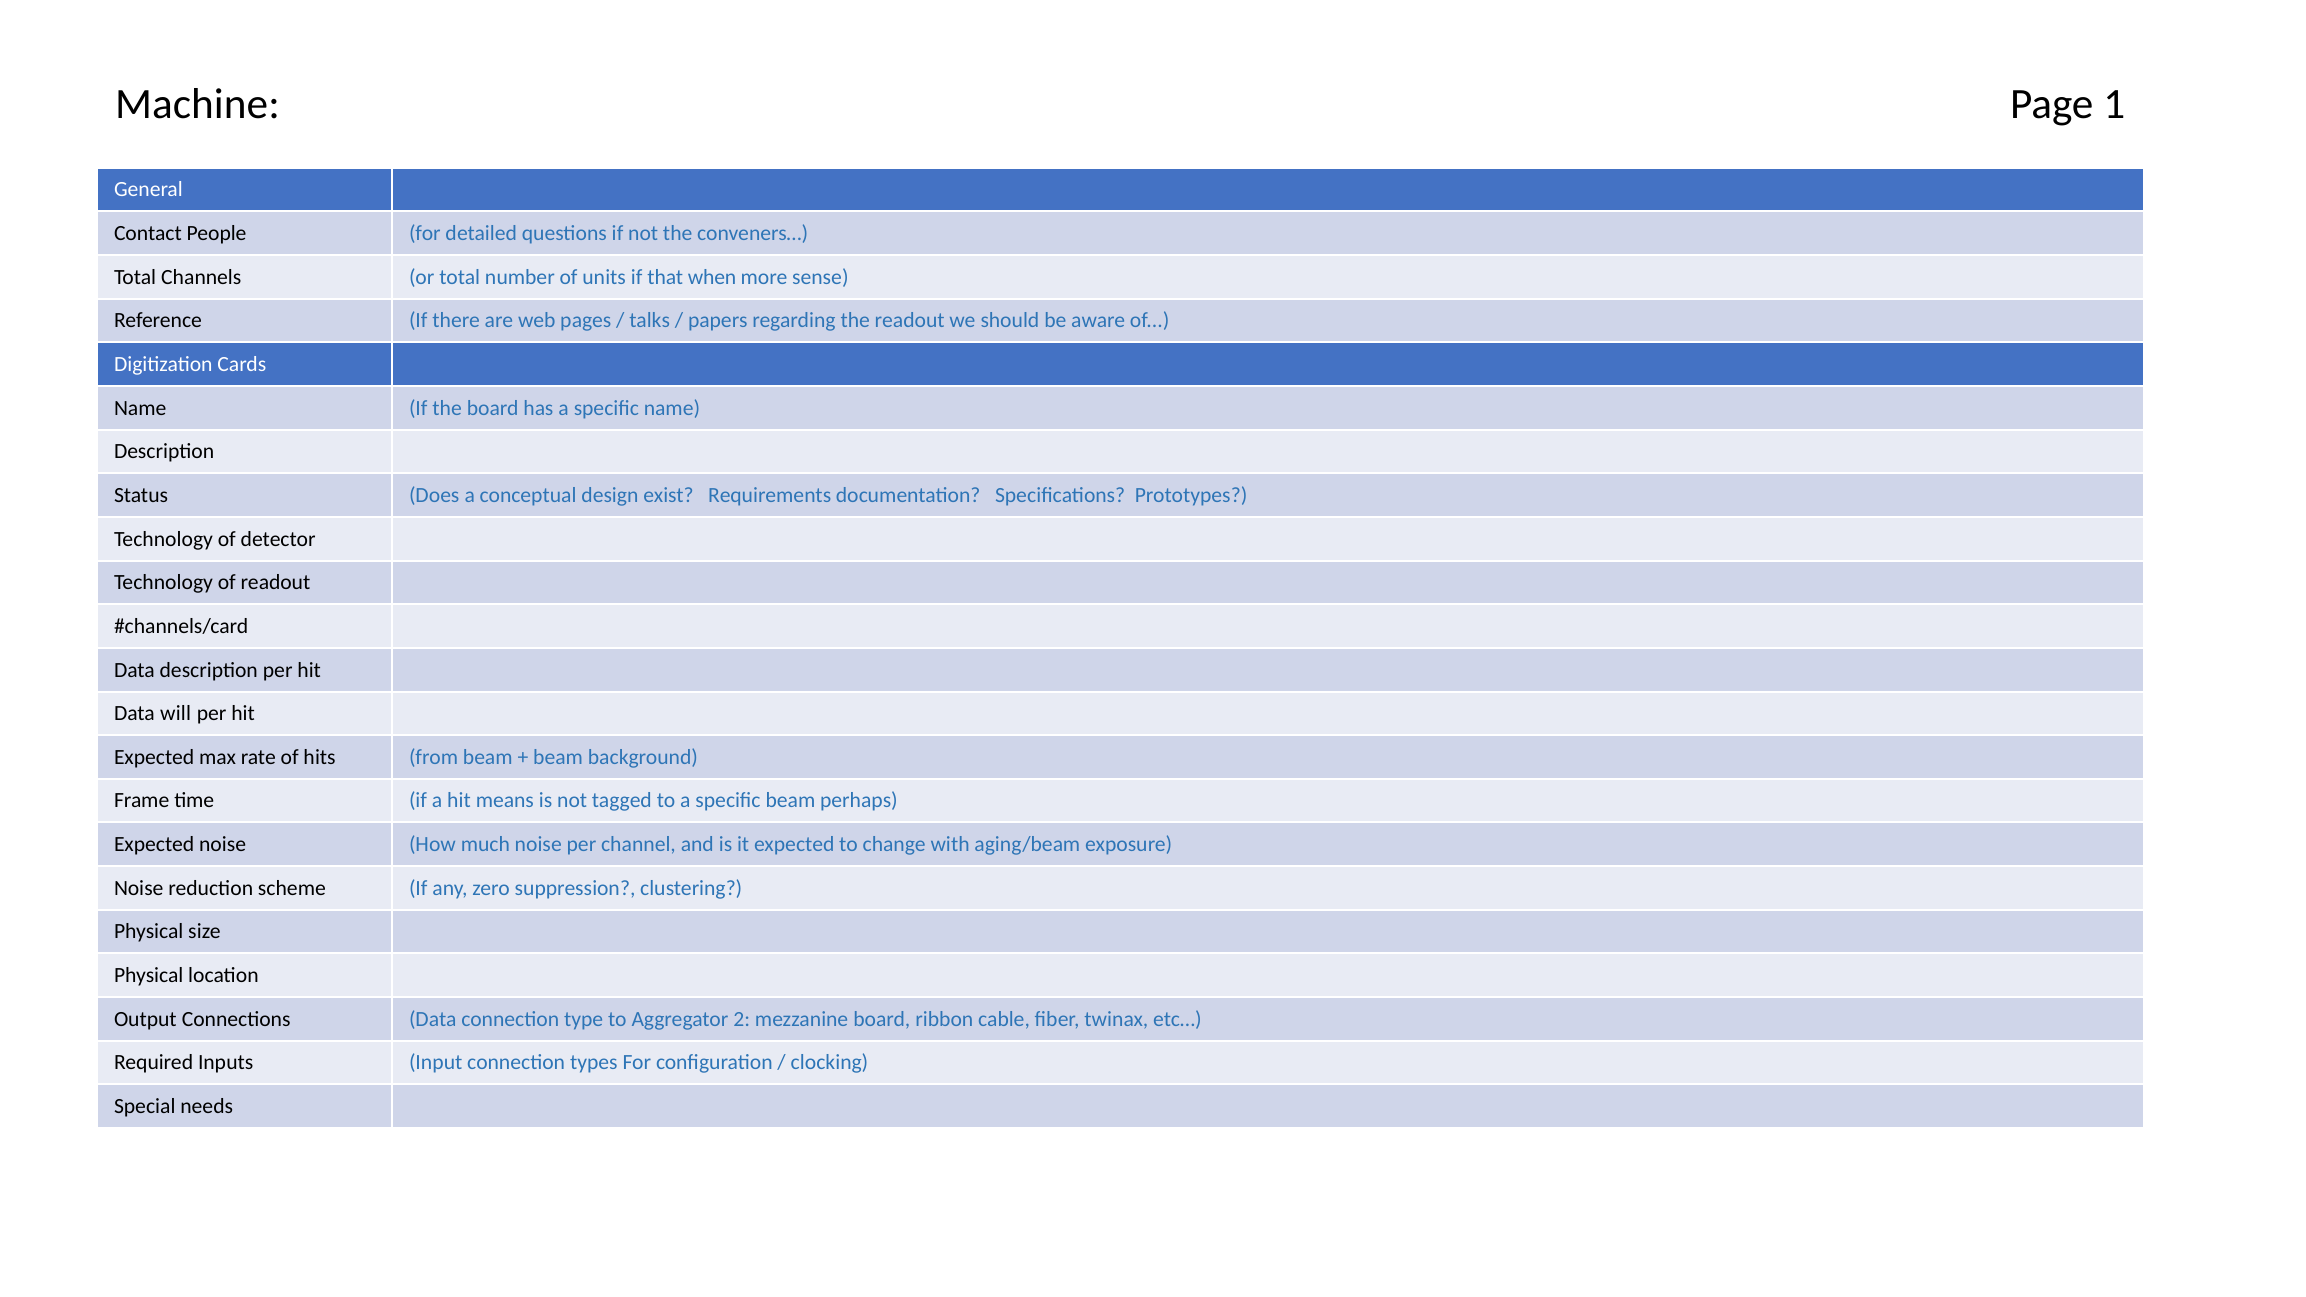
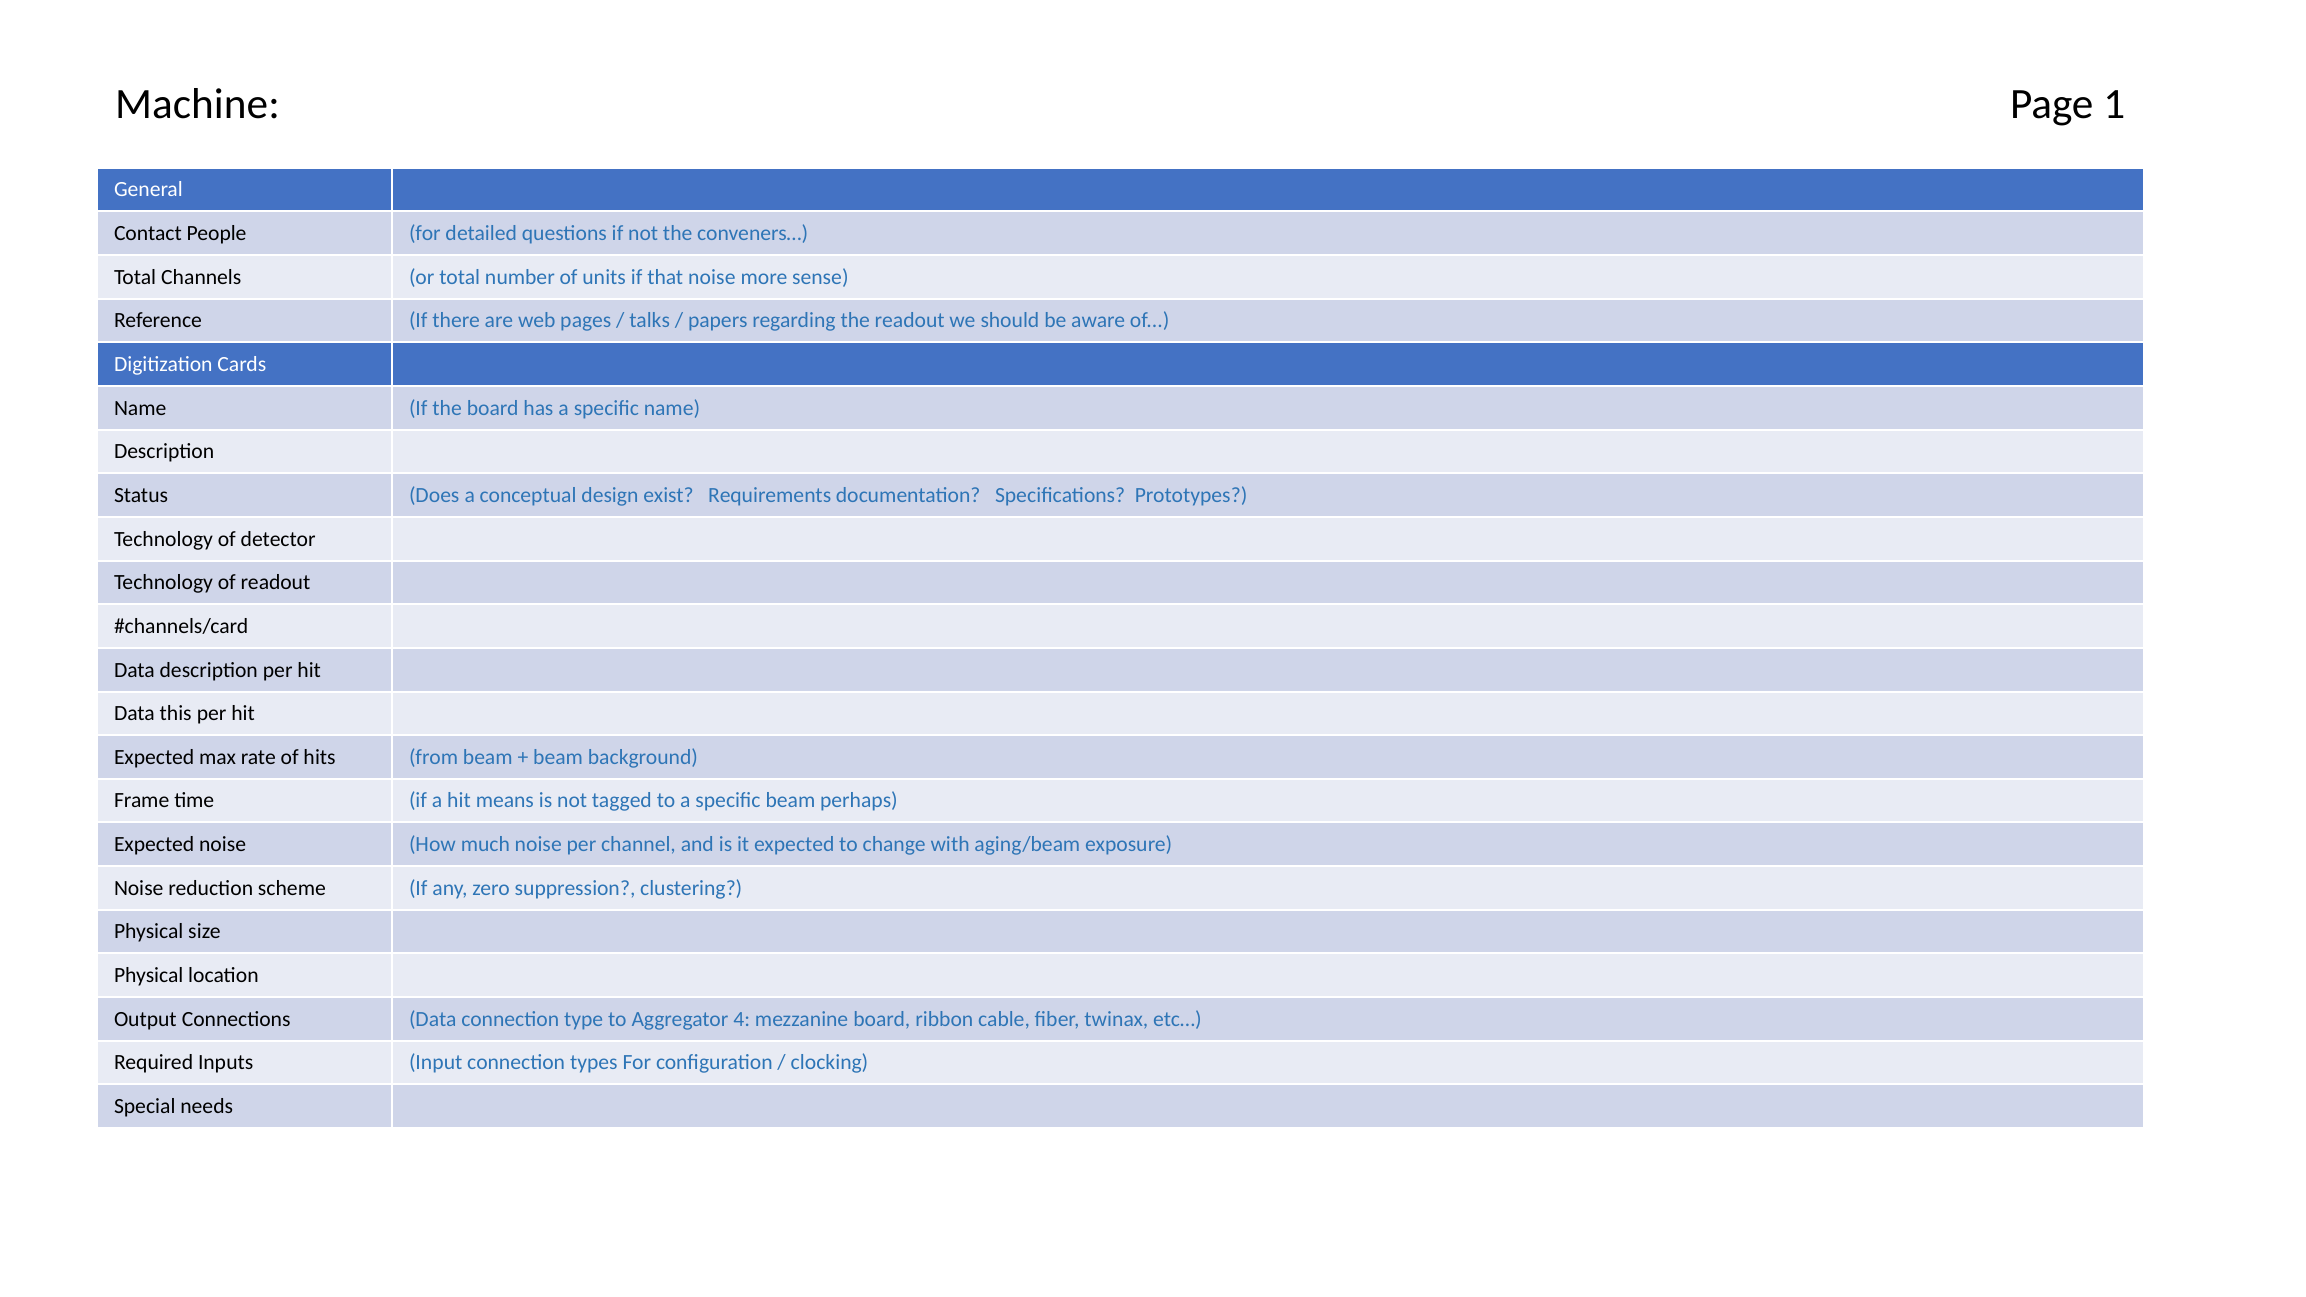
that when: when -> noise (712, 277)
will: will -> this (176, 714)
2: 2 -> 4 (742, 1019)
